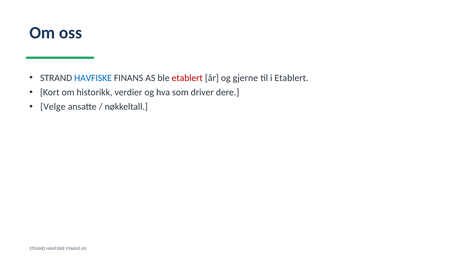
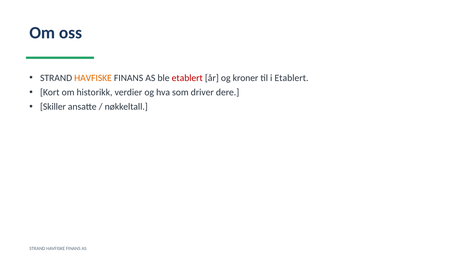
HAVFISKE colour: blue -> orange (93, 78)
gjerne: gjerne -> kroner (246, 78)
Velge: Velge -> Skiller (53, 107)
